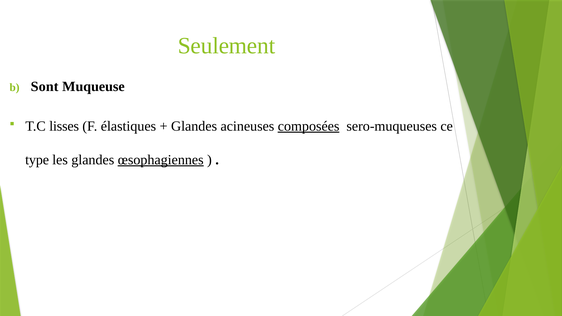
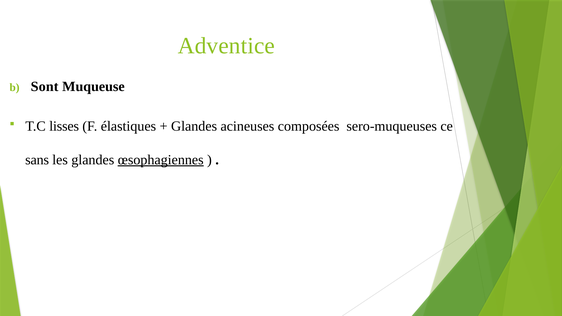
Seulement: Seulement -> Adventice (226, 46)
composées underline: present -> none (309, 126)
type: type -> sans (37, 160)
